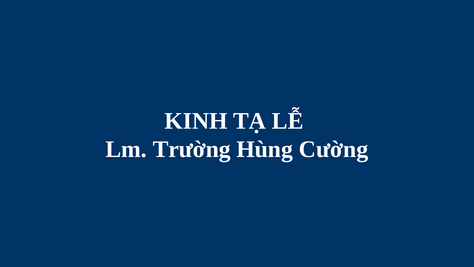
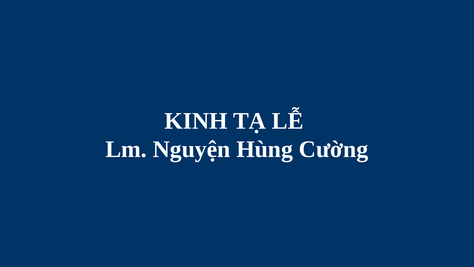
Trường: Trường -> Nguyện (192, 149)
